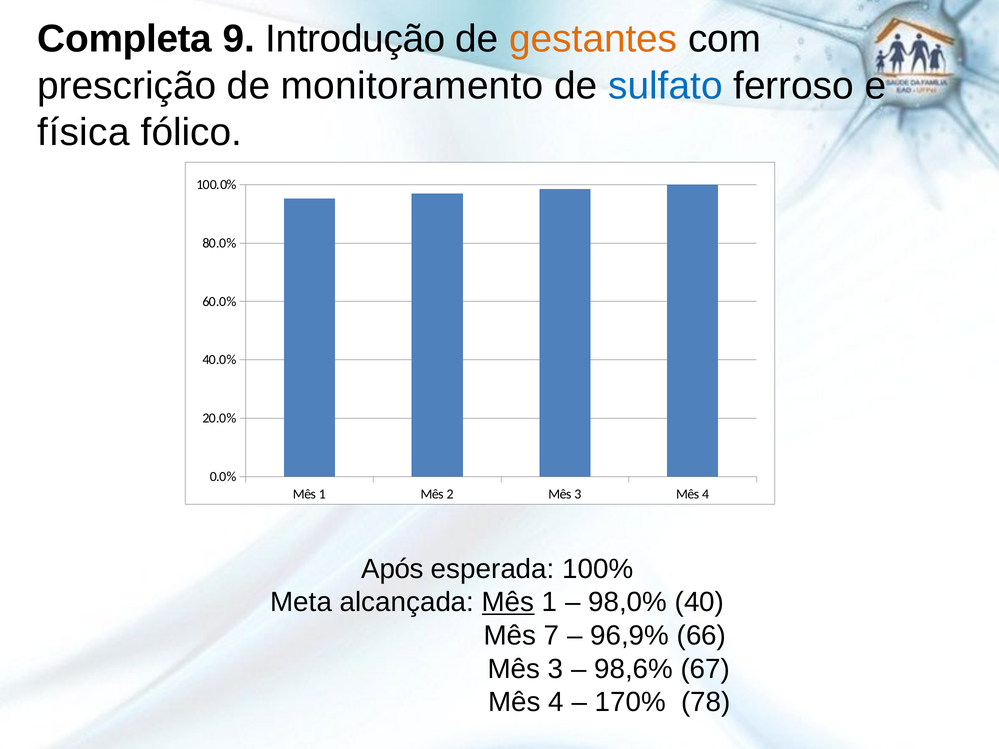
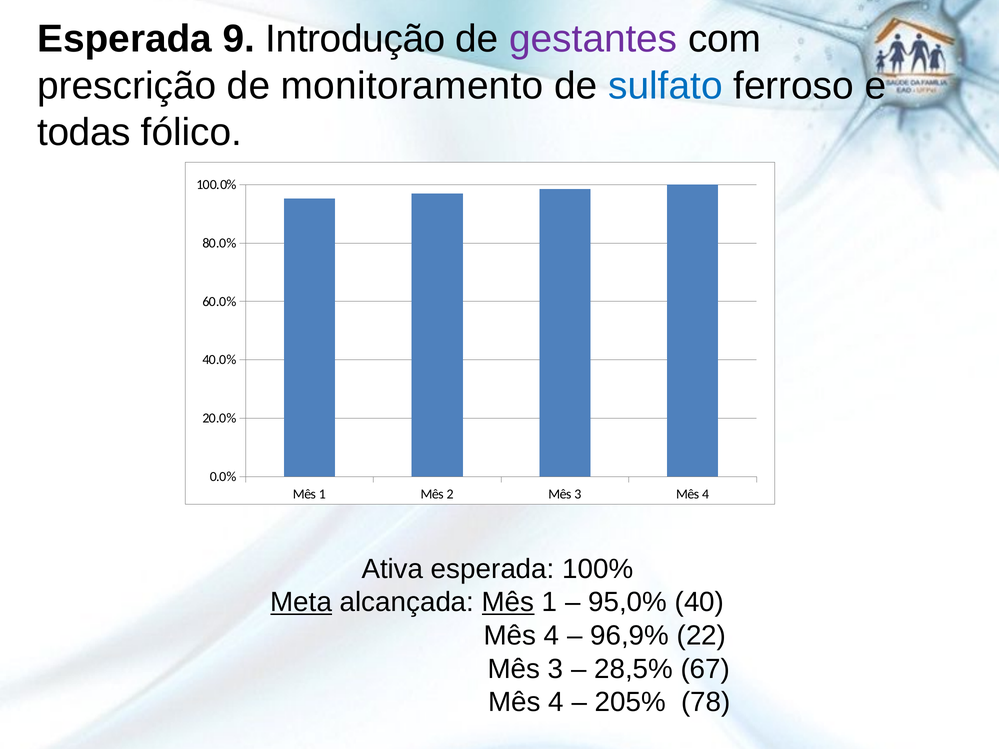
Completa: Completa -> Esperada (125, 39)
gestantes colour: orange -> purple (593, 39)
física: física -> todas (84, 132)
Após: Após -> Ativa (392, 569)
Meta underline: none -> present (301, 603)
98,0%: 98,0% -> 95,0% (628, 603)
7: 7 -> 4 (552, 636)
66: 66 -> 22 (701, 636)
98,6%: 98,6% -> 28,5% (634, 669)
170%: 170% -> 205% (630, 702)
